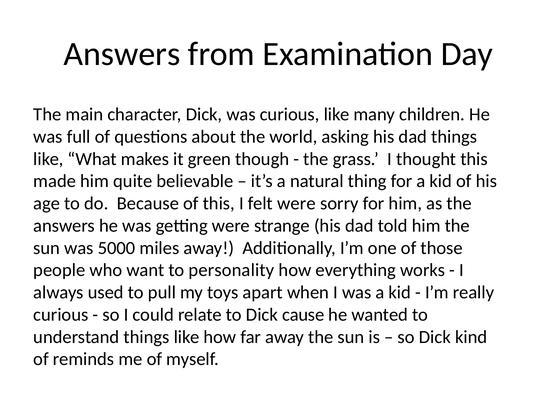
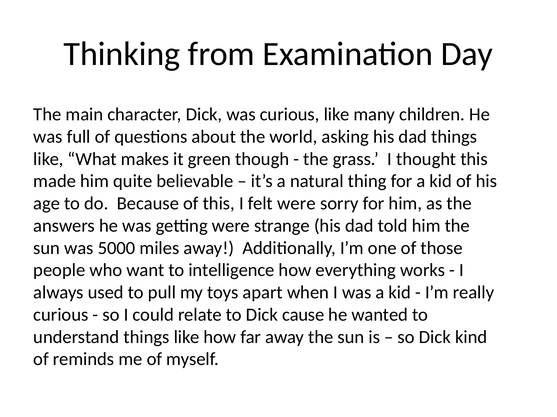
Answers: Answers -> Thinking (122, 54)
personality: personality -> intelligence (231, 271)
